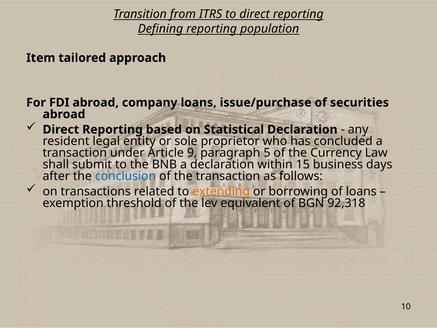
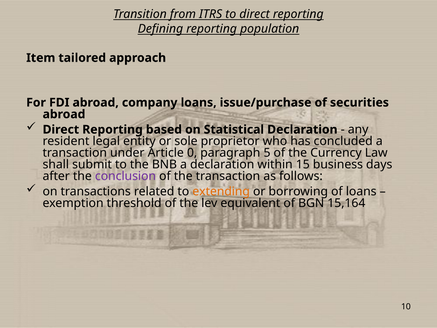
9: 9 -> 0 (192, 153)
conclusion colour: blue -> purple (125, 176)
92,318: 92,318 -> 15,164 (346, 203)
